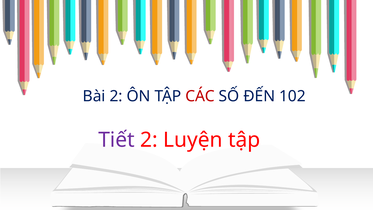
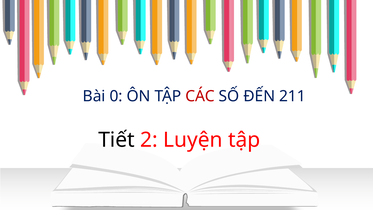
Bài 2: 2 -> 0 (116, 96)
102: 102 -> 211 (292, 96)
Tiết colour: purple -> black (117, 140)
